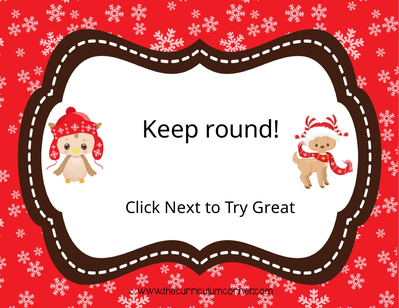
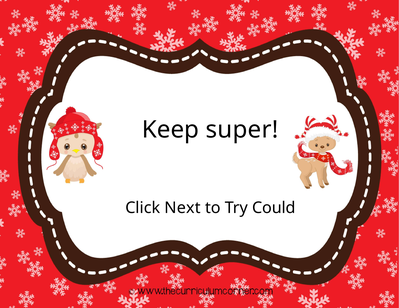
round: round -> super (242, 130)
Great: Great -> Could (274, 208)
